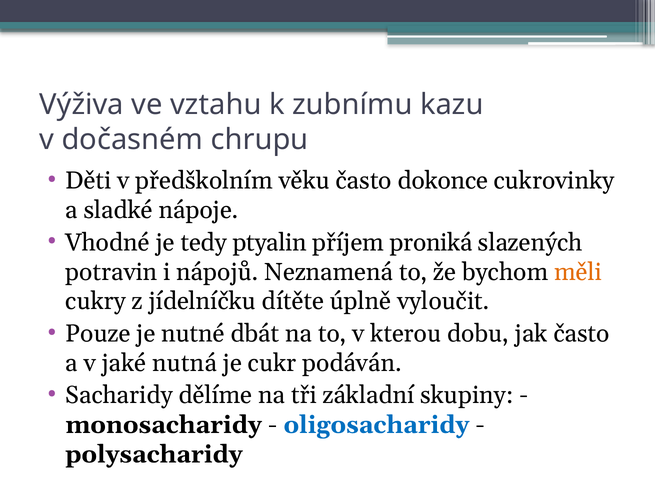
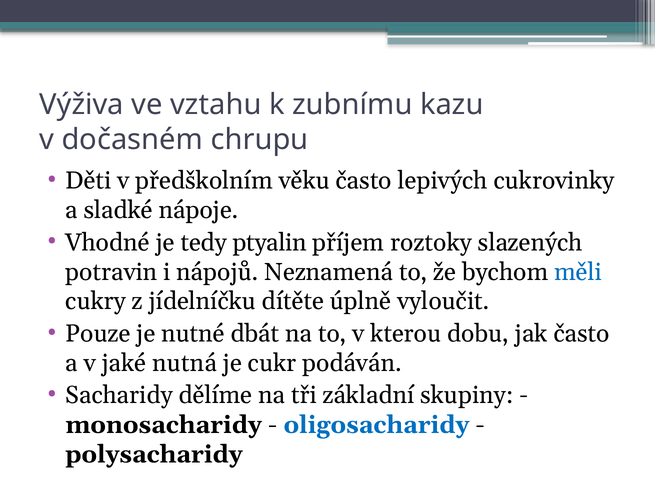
dokonce: dokonce -> lepivých (443, 181)
proniká: proniká -> roztoky (431, 243)
měli colour: orange -> blue (578, 272)
